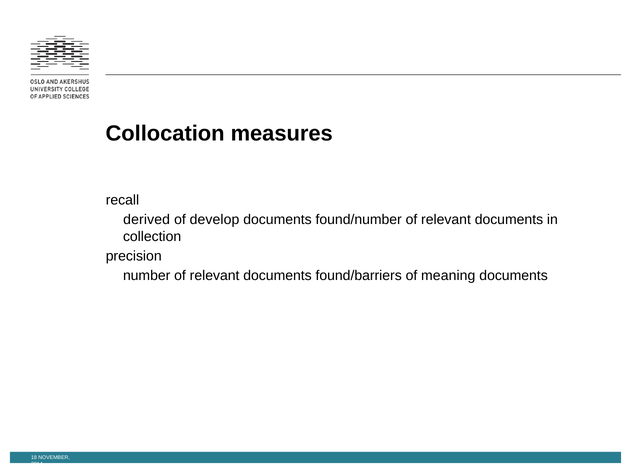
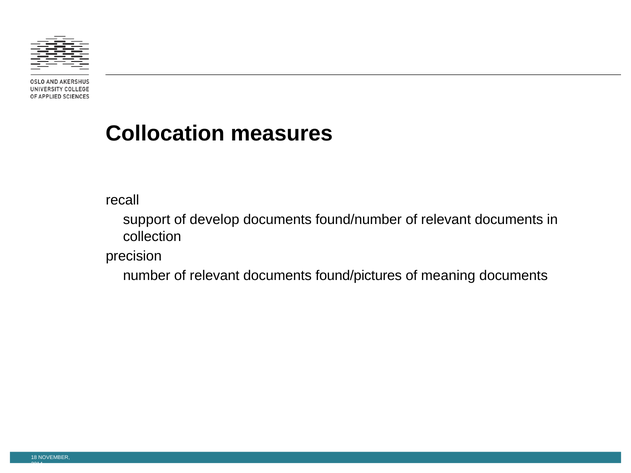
derived: derived -> support (147, 220)
found/barriers: found/barriers -> found/pictures (359, 276)
